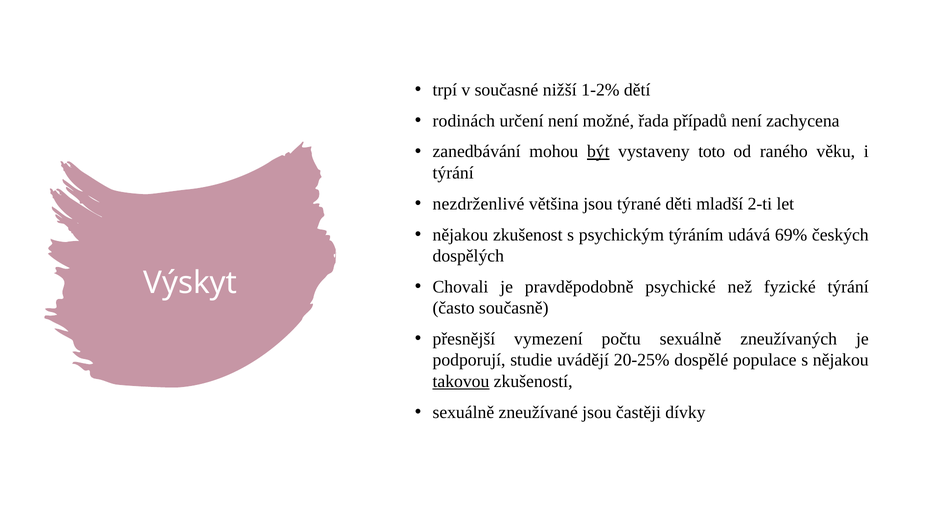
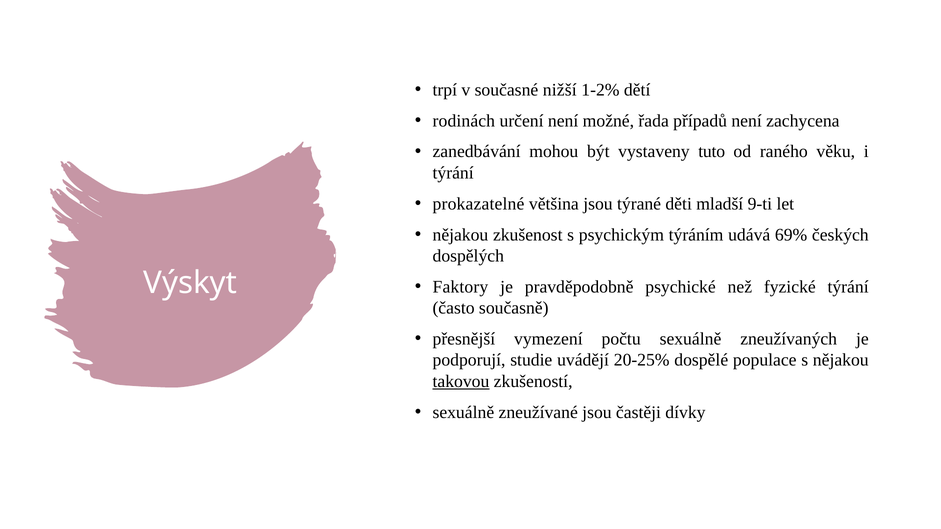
být underline: present -> none (598, 152)
toto: toto -> tuto (712, 152)
nezdrženlivé: nezdrženlivé -> prokazatelné (479, 204)
2-ti: 2-ti -> 9-ti (760, 204)
Chovali: Chovali -> Faktory (460, 287)
